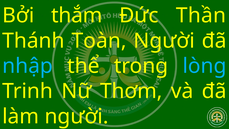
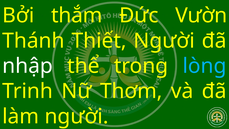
Thần: Thần -> Vườn (201, 15)
Toàn: Toàn -> Thiết (99, 41)
nhập colour: light blue -> white (28, 66)
